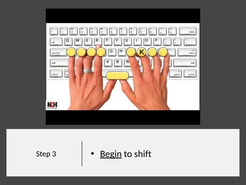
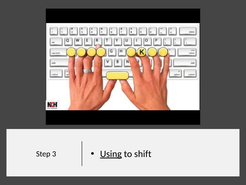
Begin: Begin -> Using (111, 153)
